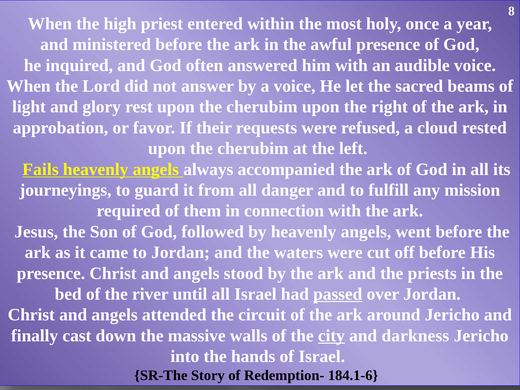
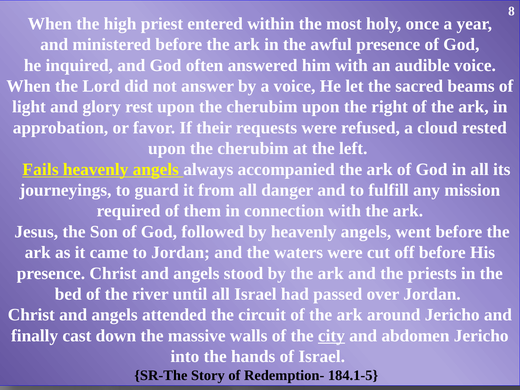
passed underline: present -> none (338, 294)
darkness: darkness -> abdomen (415, 336)
184.1-6: 184.1-6 -> 184.1-5 (353, 375)
